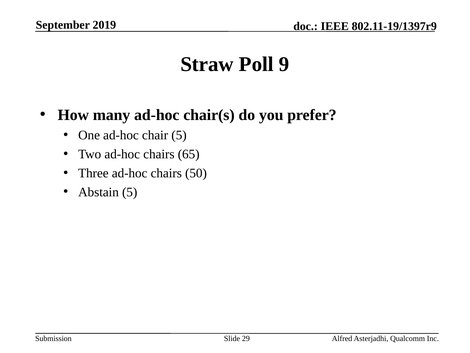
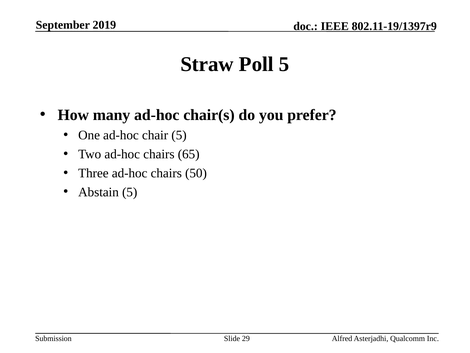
Poll 9: 9 -> 5 (284, 64)
